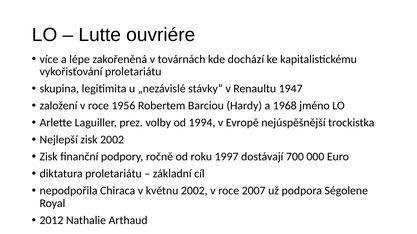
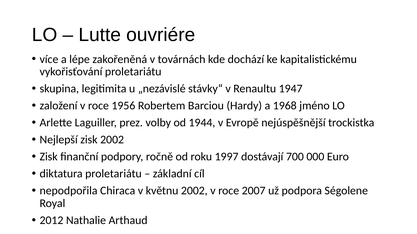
1994: 1994 -> 1944 (202, 123)
